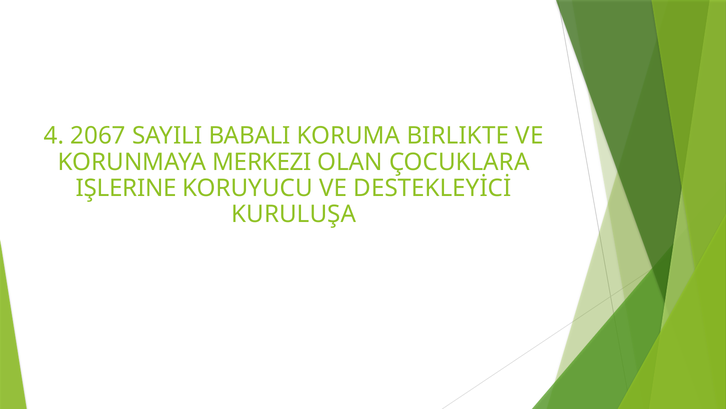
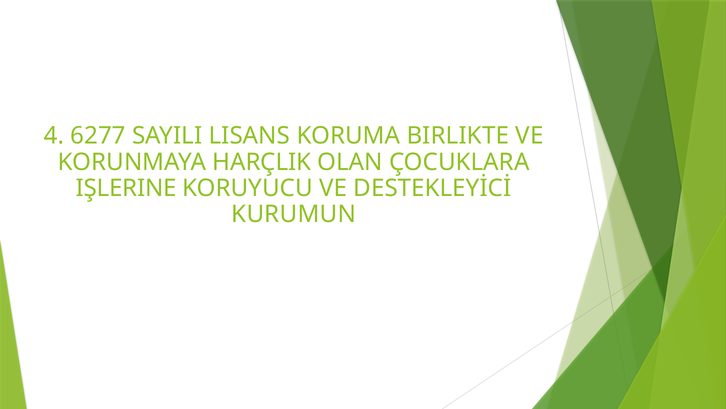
2067: 2067 -> 6277 (98, 136)
BABALI: BABALI -> LISANS (249, 136)
MERKEZI: MERKEZI -> HARÇLIK (262, 162)
KURULUŞA: KURULUŞA -> KURUMUN (294, 214)
